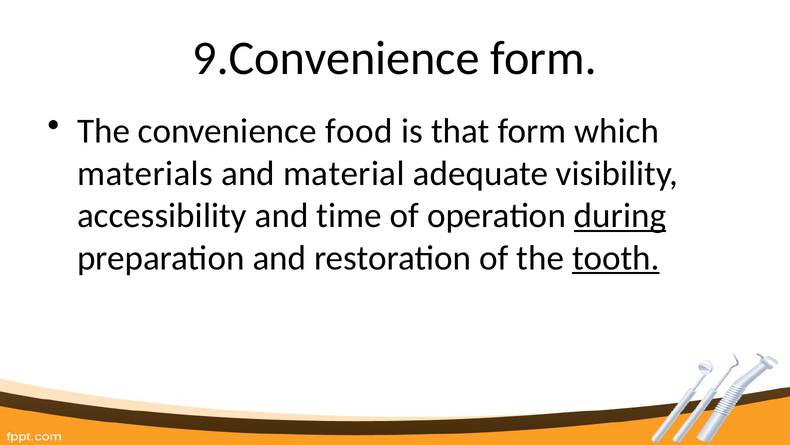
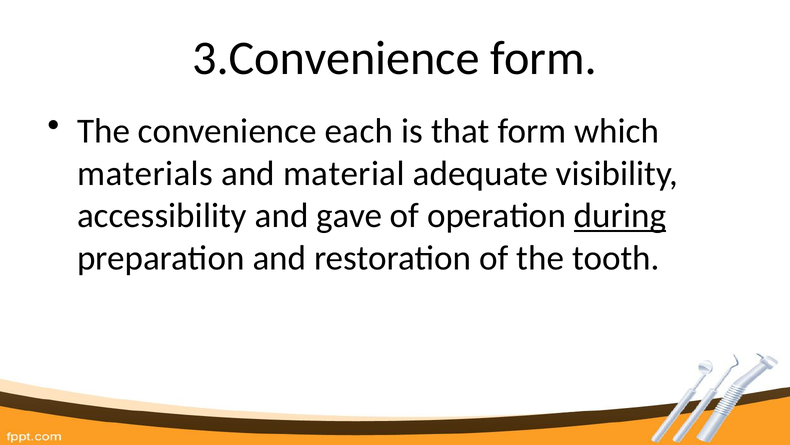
9.Convenience: 9.Convenience -> 3.Convenience (336, 58)
food: food -> each (359, 131)
time: time -> gave (349, 215)
tooth underline: present -> none (616, 258)
